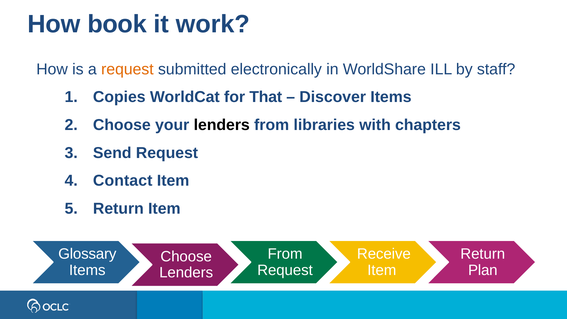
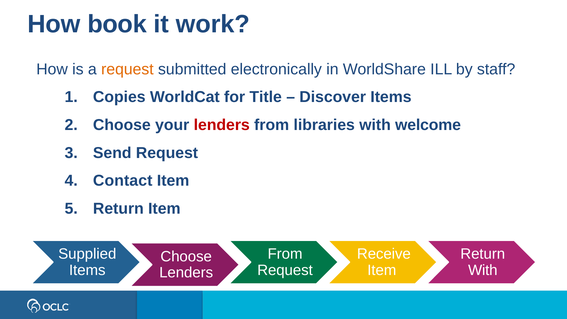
That: That -> Title (266, 97)
lenders colour: black -> red (222, 125)
chapters: chapters -> welcome (428, 125)
Glossary: Glossary -> Supplied (87, 254)
Plan: Plan -> With (483, 270)
